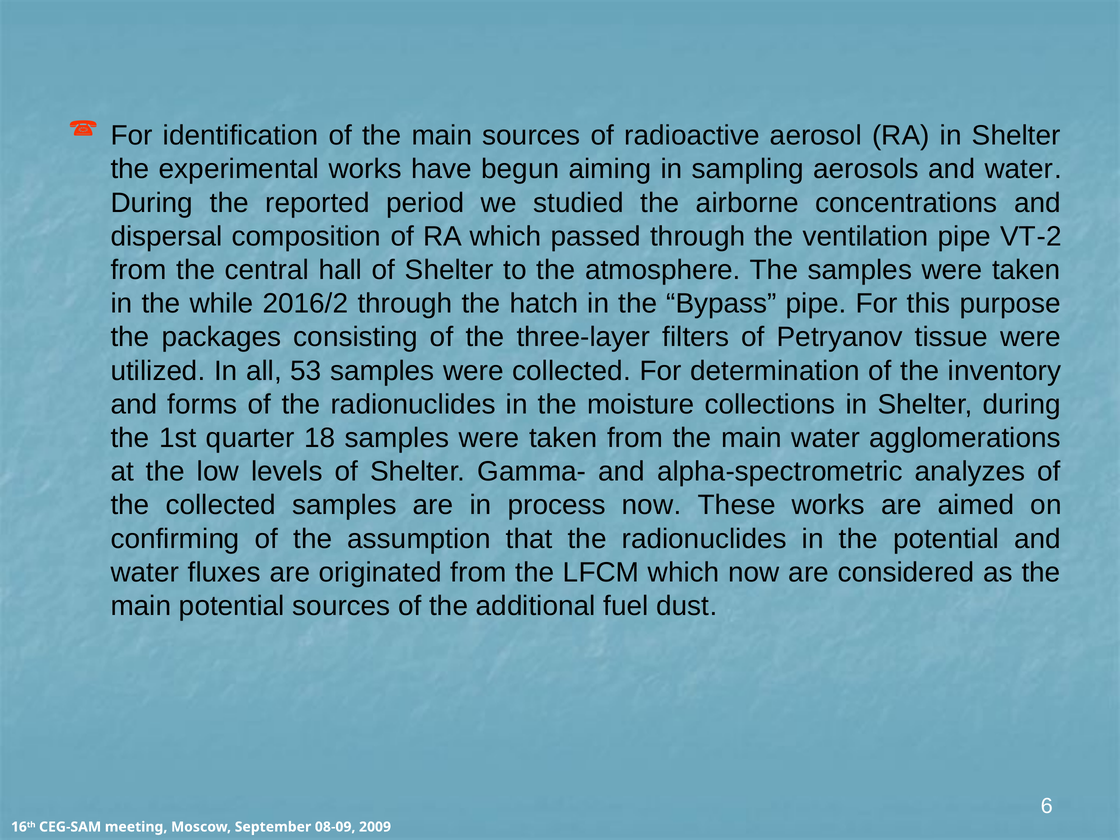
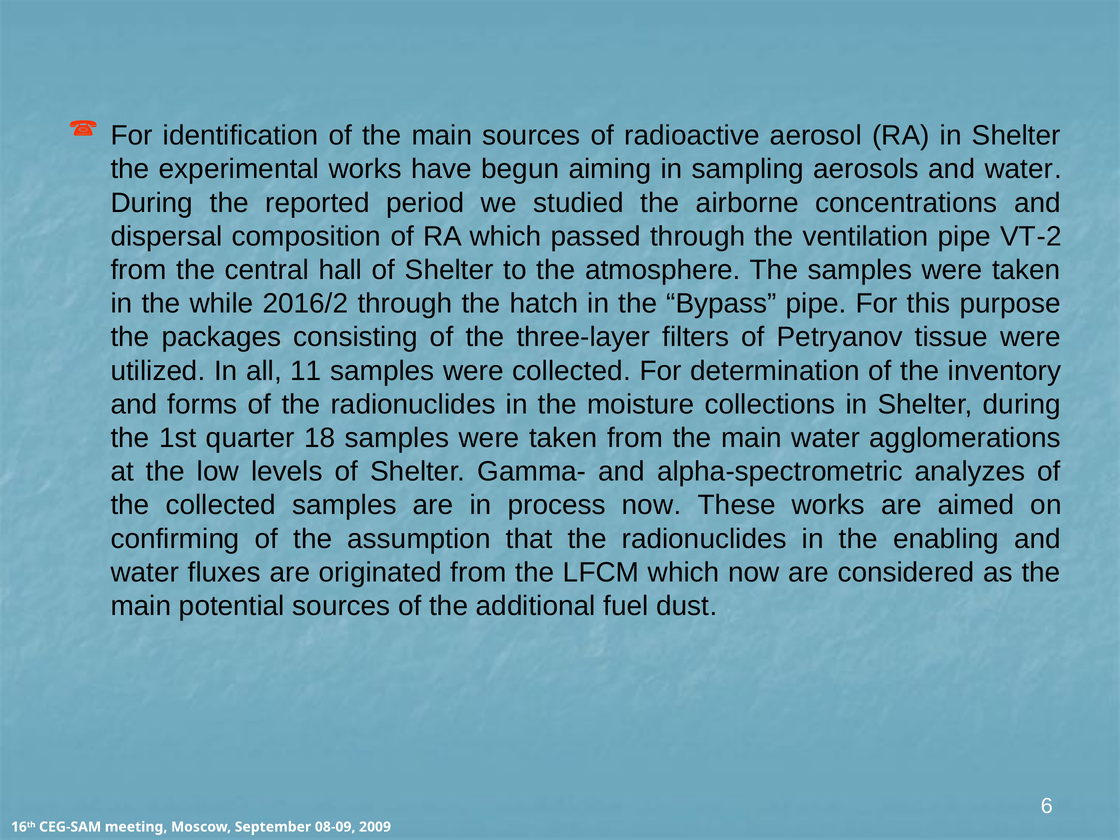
53: 53 -> 11 (306, 371)
the potential: potential -> enabling (946, 539)
